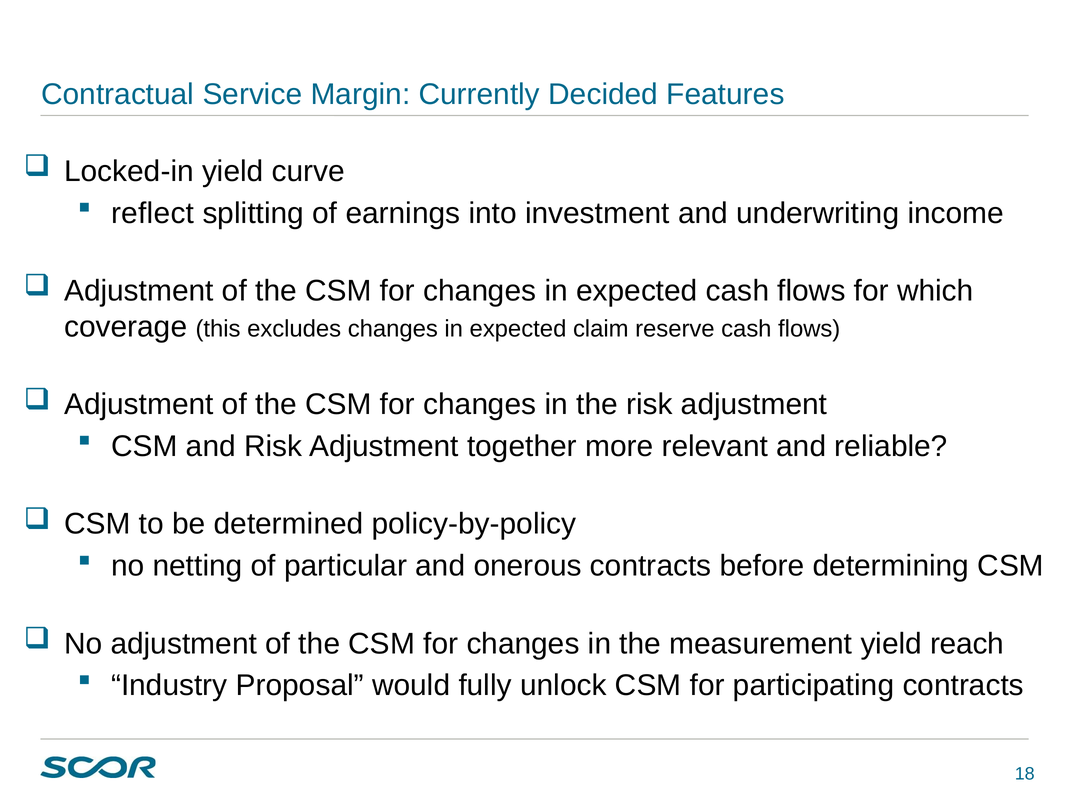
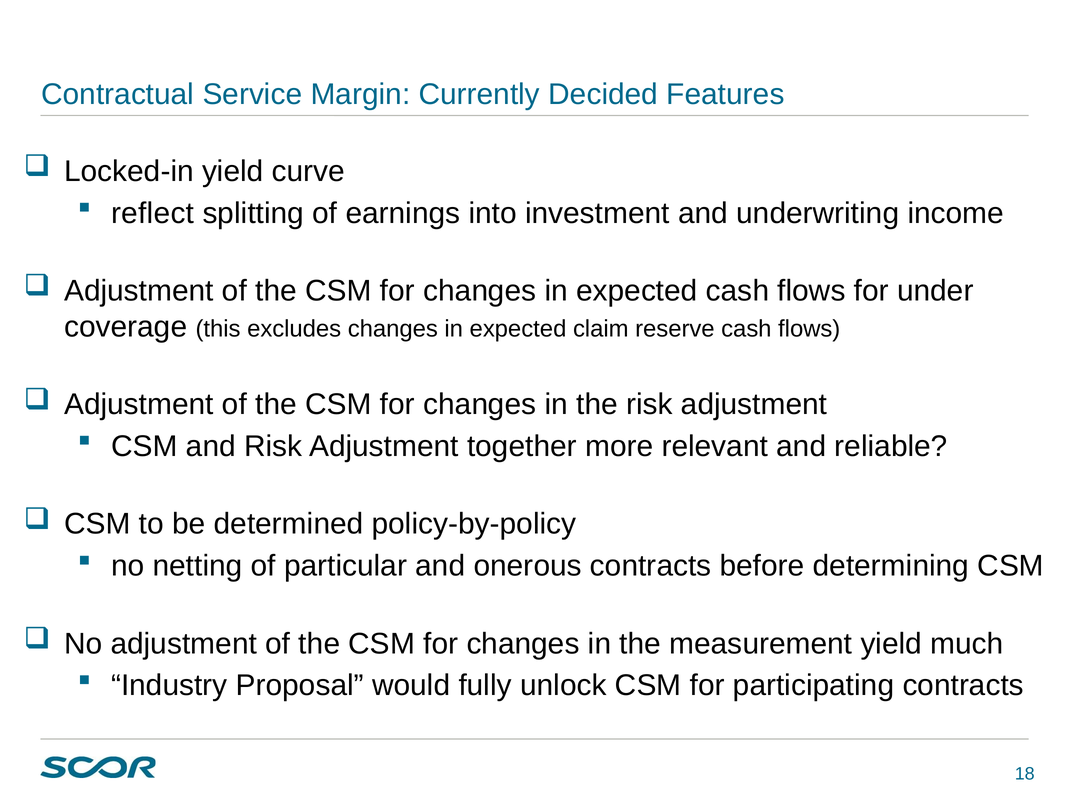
which: which -> under (935, 291)
reach: reach -> much (967, 644)
